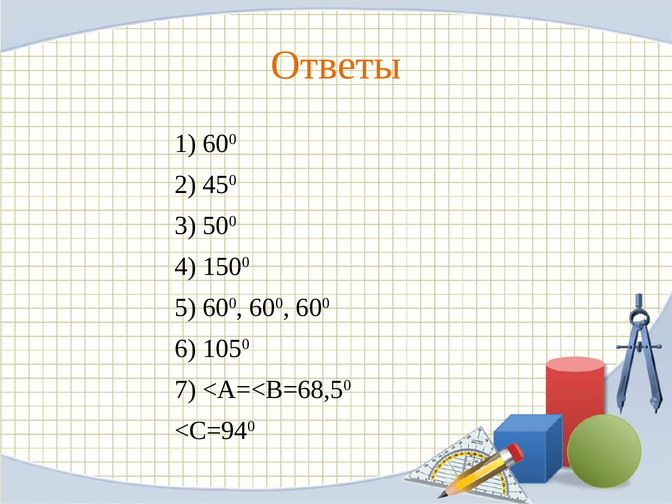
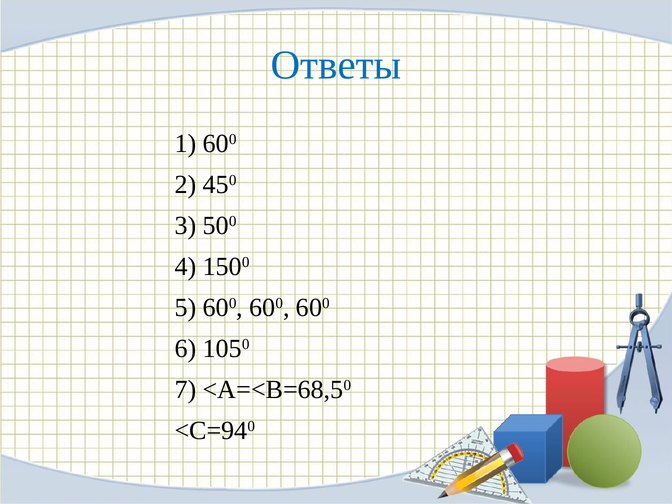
Ответы colour: orange -> blue (336, 65)
